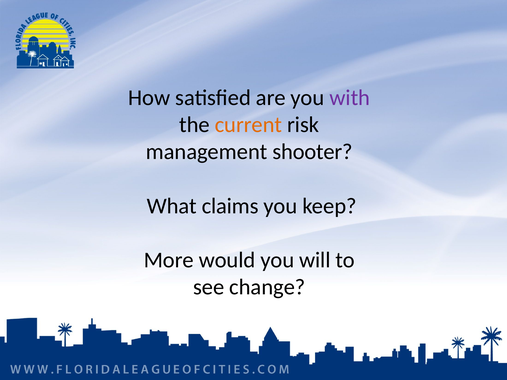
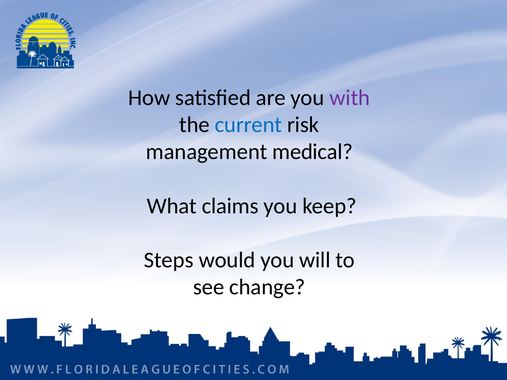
current colour: orange -> blue (248, 125)
shooter: shooter -> medical (313, 152)
More: More -> Steps (169, 260)
